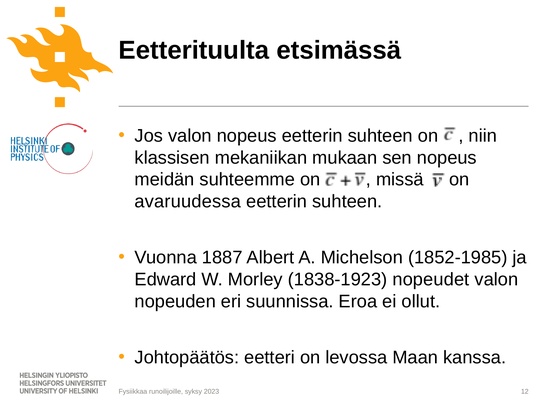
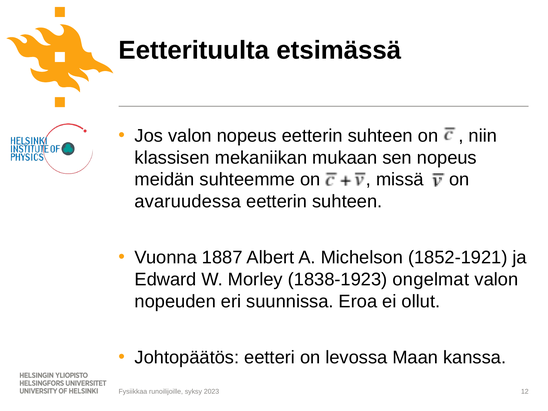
1852-1985: 1852-1985 -> 1852-1921 (458, 258)
nopeudet: nopeudet -> ongelmat (431, 279)
